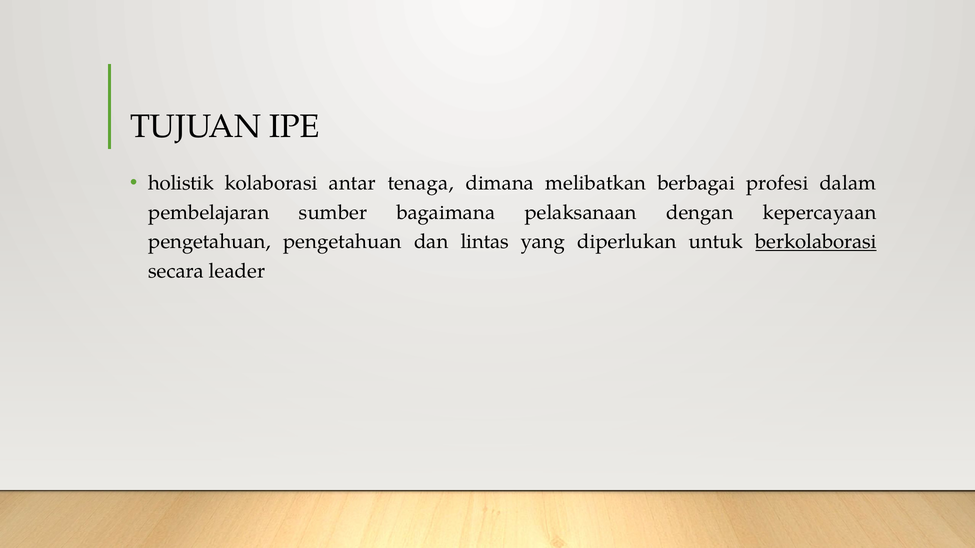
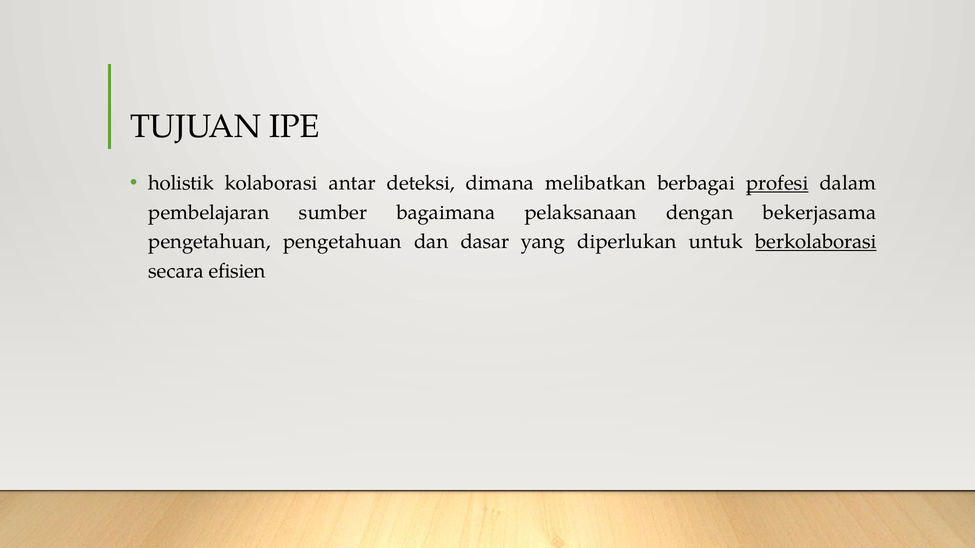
tenaga: tenaga -> deteksi (421, 183)
profesi underline: none -> present (777, 183)
kepercayaan: kepercayaan -> bekerjasama (820, 213)
lintas: lintas -> dasar (485, 242)
leader: leader -> efisien (237, 271)
